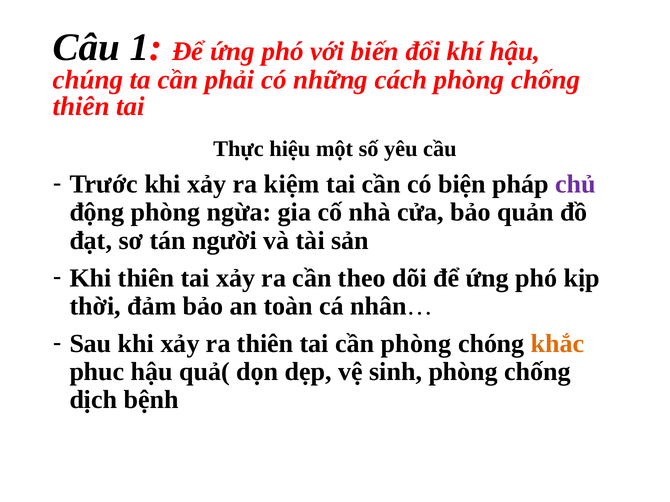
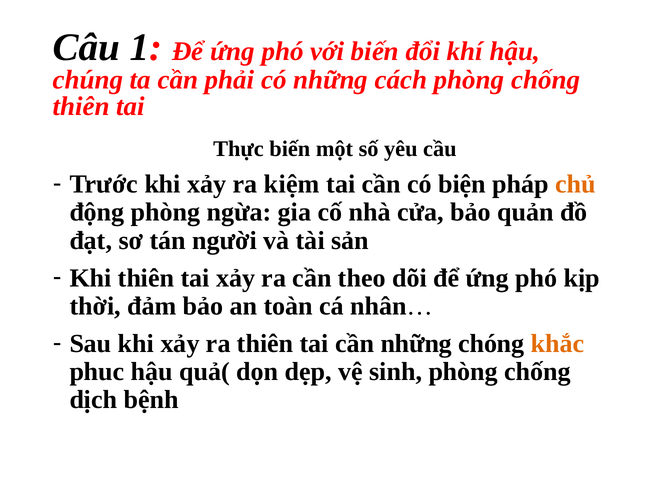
Thực hiệu: hiệu -> biến (290, 149)
chủ colour: purple -> orange (576, 184)
cần phòng: phòng -> những (416, 344)
